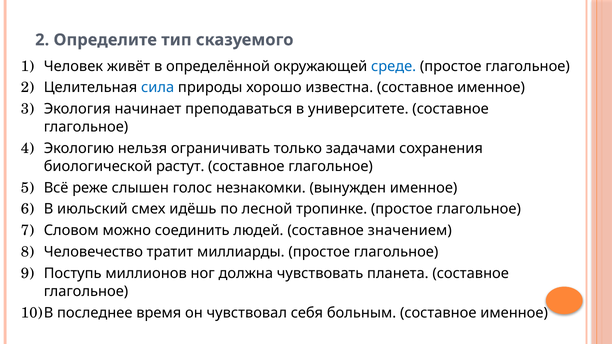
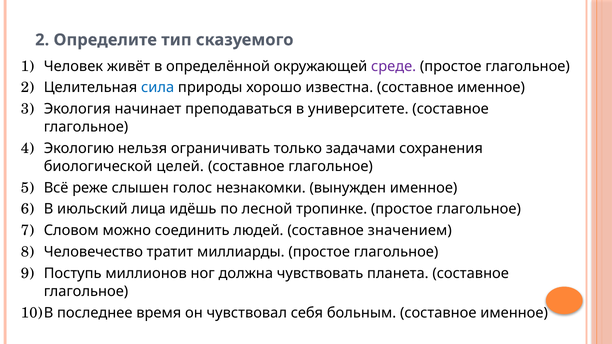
среде colour: blue -> purple (394, 66)
растут: растут -> целей (180, 166)
смех: смех -> лица (149, 209)
